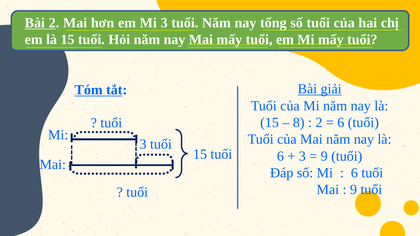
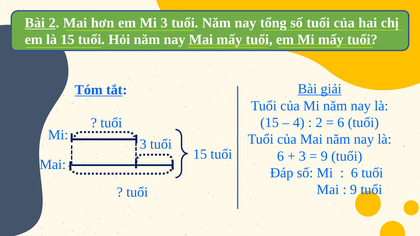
8: 8 -> 4 (299, 123)
